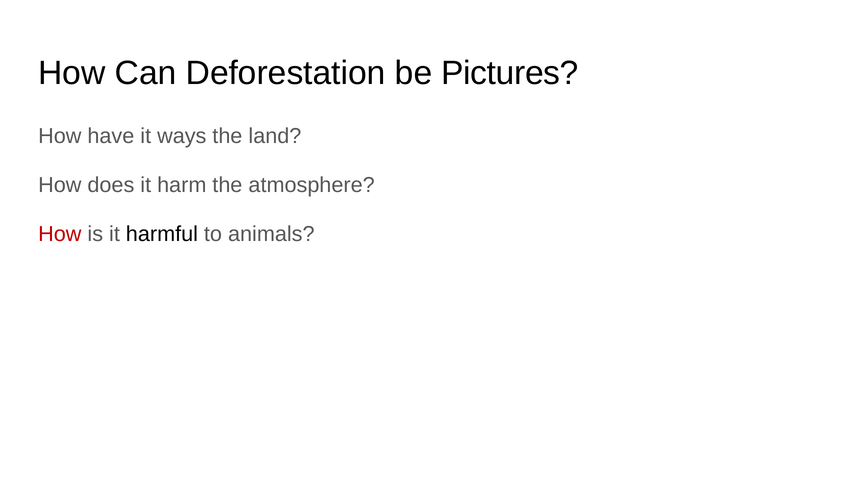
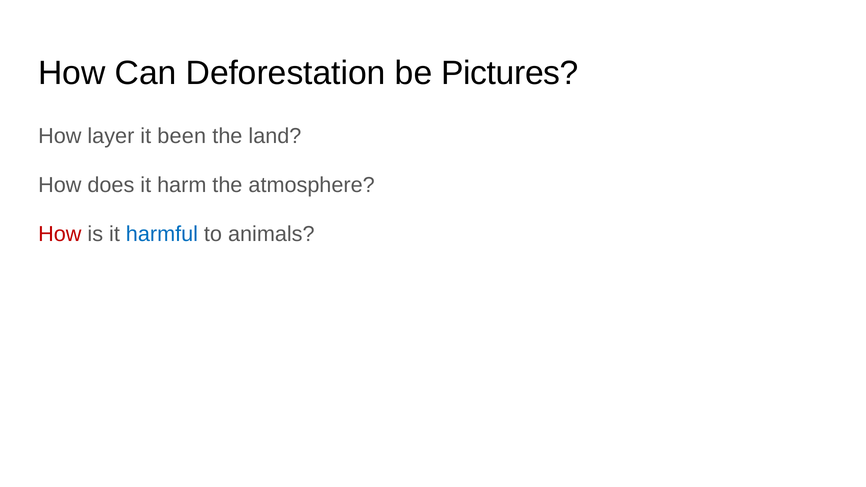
have: have -> layer (111, 136)
ways: ways -> been (182, 136)
harmful colour: black -> blue (162, 234)
